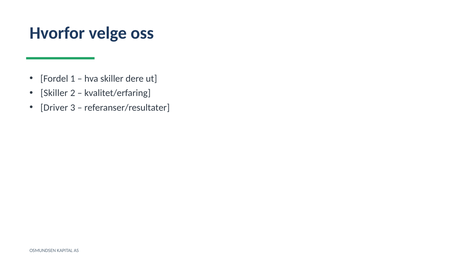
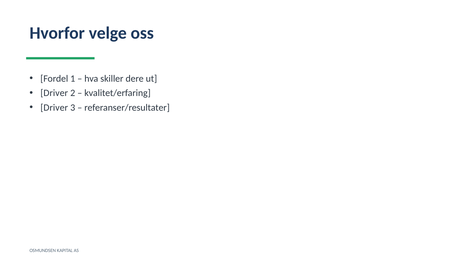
Skiller: Skiller -> Driver (54, 93)
